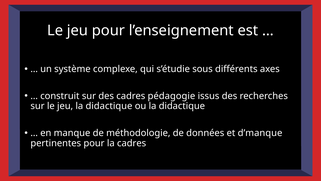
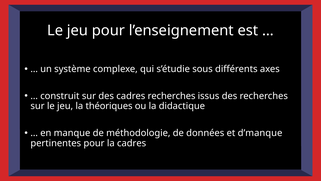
cadres pédagogie: pédagogie -> recherches (172, 96)
jeu la didactique: didactique -> théoriques (109, 106)
